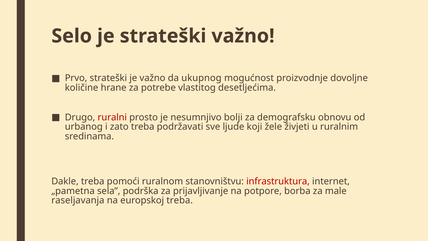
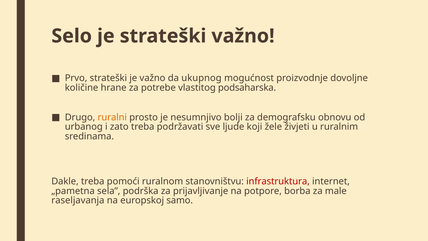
desetljećima: desetljećima -> podsaharska (247, 88)
ruralni colour: red -> orange (112, 117)
europskoj treba: treba -> samo (180, 200)
